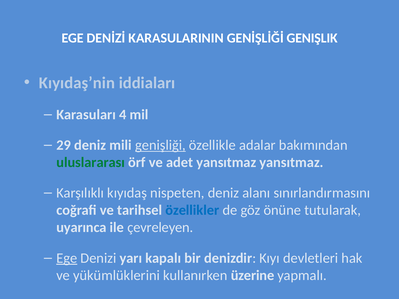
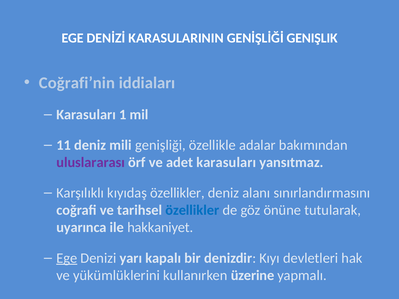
Kıyıdaş’nin: Kıyıdaş’nin -> Coğrafi’nin (77, 83)
4: 4 -> 1 (123, 115)
29: 29 -> 11 (64, 145)
genişliği underline: present -> none (160, 145)
uluslararası colour: green -> purple (91, 163)
adet yansıtmaz: yansıtmaz -> karasuları (226, 163)
kıyıdaş nispeten: nispeten -> özellikler (177, 193)
çevreleyen: çevreleyen -> hakkaniyet (160, 228)
